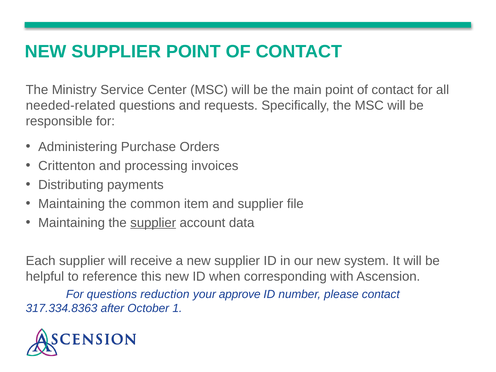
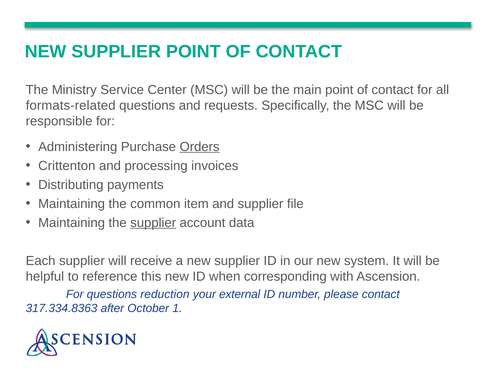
needed-related: needed-related -> formats-related (71, 105)
Orders underline: none -> present (200, 147)
approve: approve -> external (240, 294)
